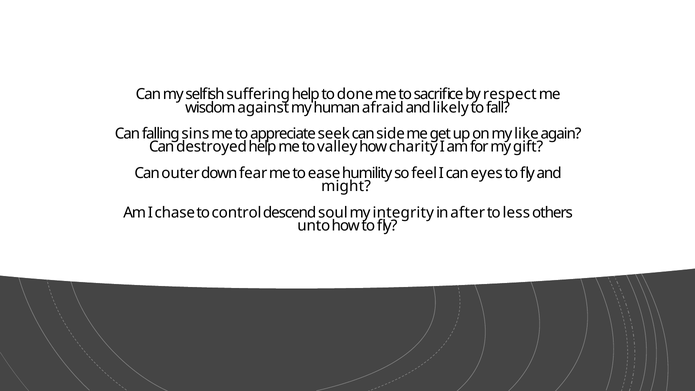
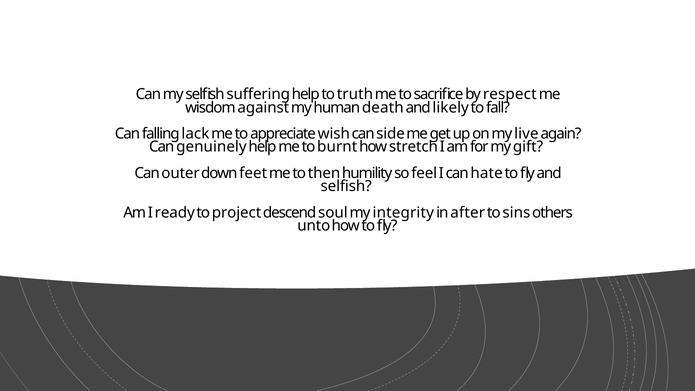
done: done -> truth (355, 94)
afraid: afraid -> death (383, 107)
sins: sins -> lack (195, 134)
seek: seek -> wish (334, 134)
like: like -> live (526, 134)
destroyed: destroyed -> genuinely (211, 147)
valley: valley -> burnt (337, 147)
charity: charity -> stretch (413, 147)
fear: fear -> feet (253, 173)
ease: ease -> then (324, 173)
eyes: eyes -> hate (487, 173)
might: might -> selfish (346, 186)
chase: chase -> ready (175, 213)
control: control -> project (237, 213)
less: less -> sins (516, 213)
